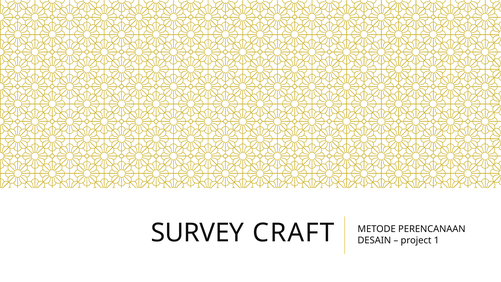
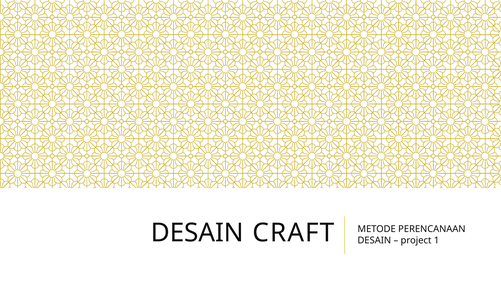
SURVEY: SURVEY -> DESAIN (197, 233)
